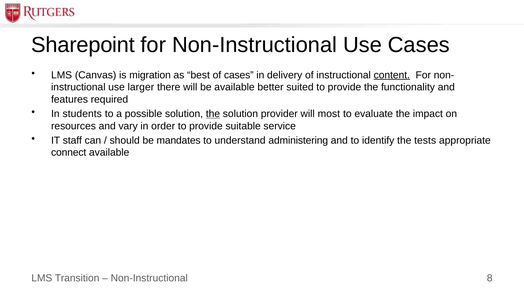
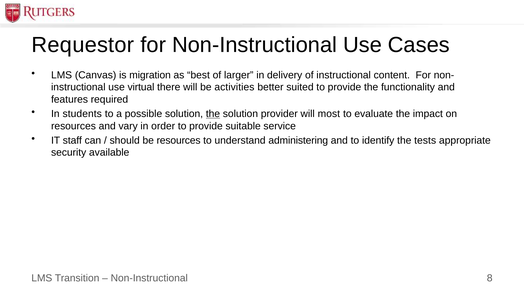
Sharepoint: Sharepoint -> Requestor (83, 45)
of cases: cases -> larger (239, 75)
content underline: present -> none (392, 75)
larger: larger -> virtual (141, 87)
be available: available -> activities (234, 87)
be mandates: mandates -> resources (179, 140)
connect: connect -> security (69, 152)
